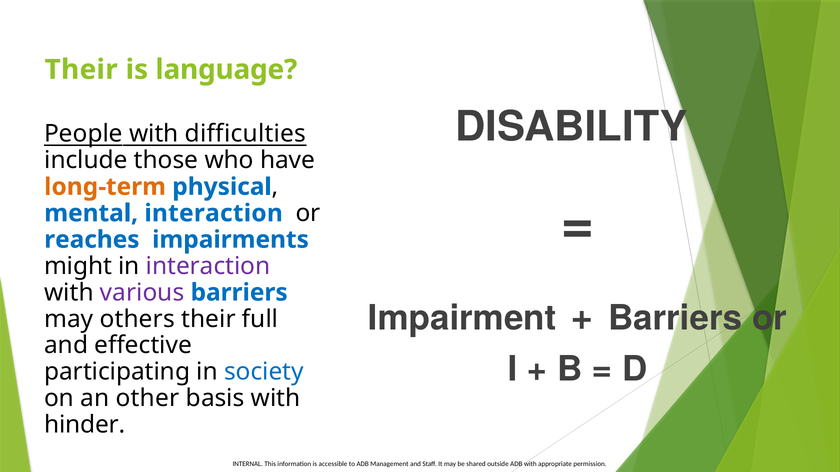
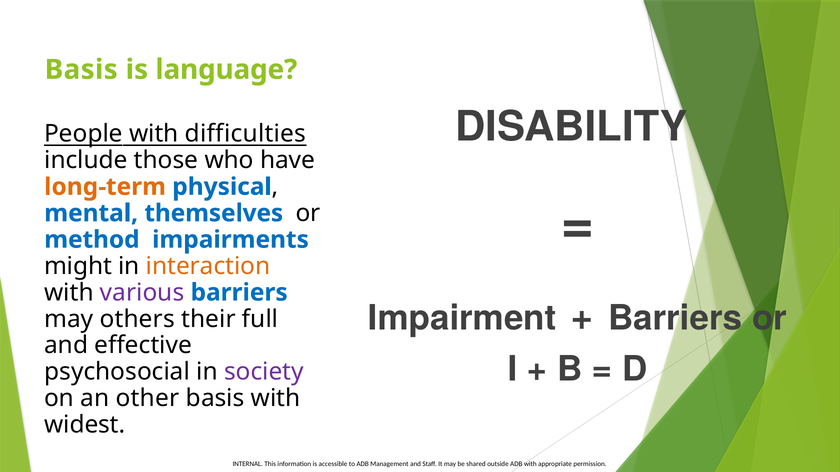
Their: Their -> Basis (81, 70)
mental interaction: interaction -> themselves (214, 213)
reaches: reaches -> method (92, 240)
interaction colour: purple -> orange (208, 266)
participating: participating -> psychosocial (117, 372)
society colour: blue -> purple (264, 372)
hinder: hinder -> widest (85, 425)
